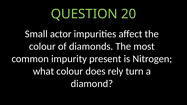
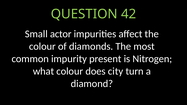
20: 20 -> 42 (129, 14)
rely: rely -> city (116, 71)
